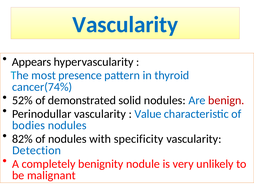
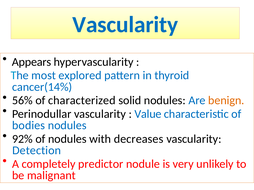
presence: presence -> explored (80, 76)
cancer(74%: cancer(74% -> cancer(14% (42, 87)
52%: 52% -> 56% (22, 101)
demonstrated: demonstrated -> characterized (82, 101)
benign colour: red -> orange (226, 101)
82%: 82% -> 92% (22, 139)
specificity: specificity -> decreases (139, 139)
benignity: benignity -> predictor (101, 164)
